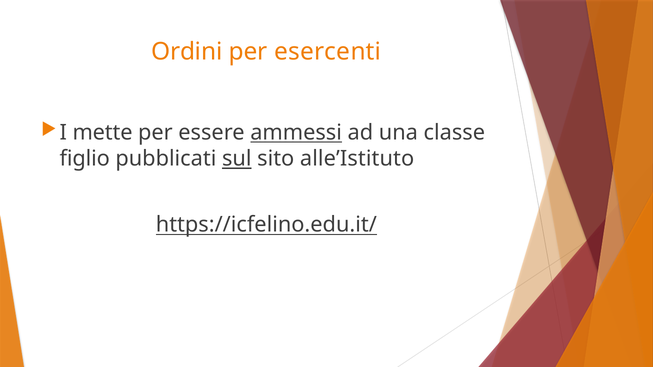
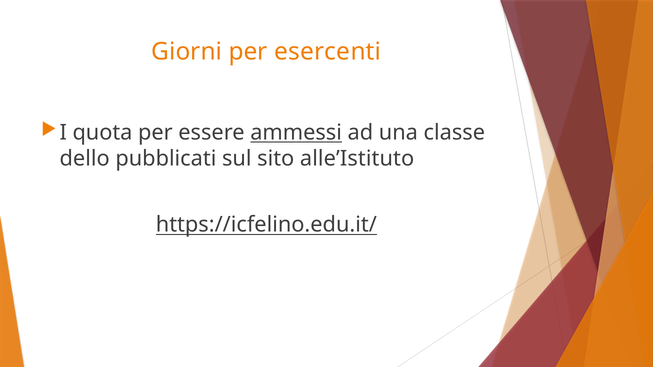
Ordini: Ordini -> Giorni (187, 51)
mette: mette -> quota (102, 133)
figlio: figlio -> dello (85, 159)
sul underline: present -> none (237, 159)
